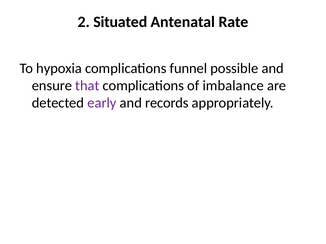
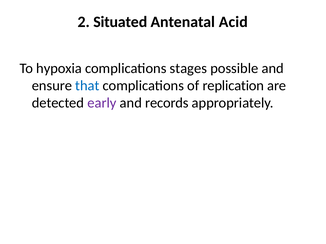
Rate: Rate -> Acid (233, 22)
funnel: funnel -> stages (188, 68)
that colour: purple -> blue (87, 86)
imbalance: imbalance -> replication (233, 86)
